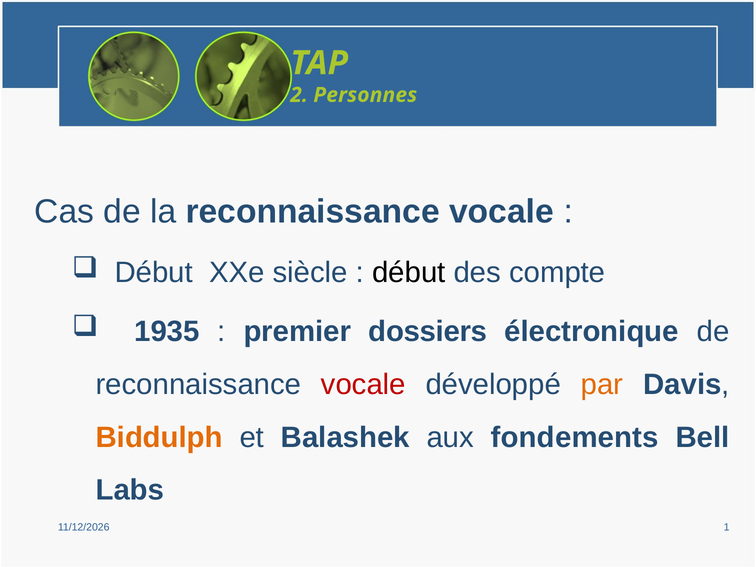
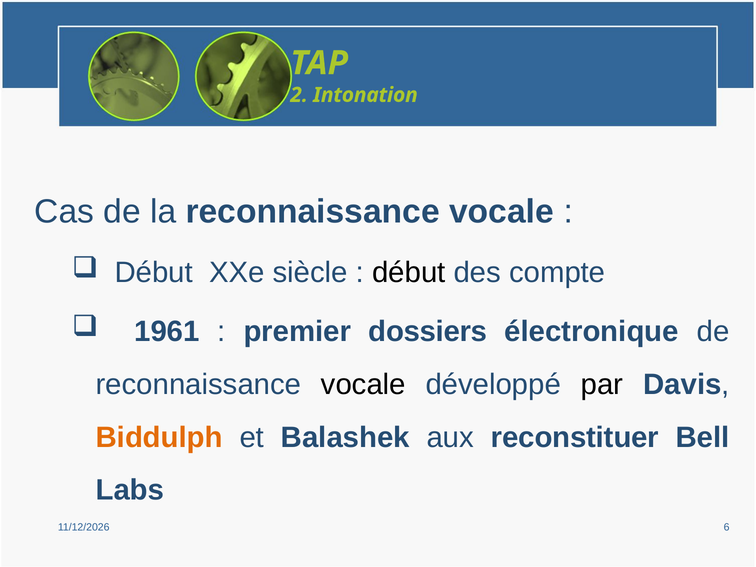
Personnes: Personnes -> Intonation (365, 95)
1935: 1935 -> 1961 (167, 331)
vocale colour: red -> black (363, 384)
par colour: orange -> black (602, 384)
fondements: fondements -> reconstituer (575, 437)
1: 1 -> 6 (727, 527)
